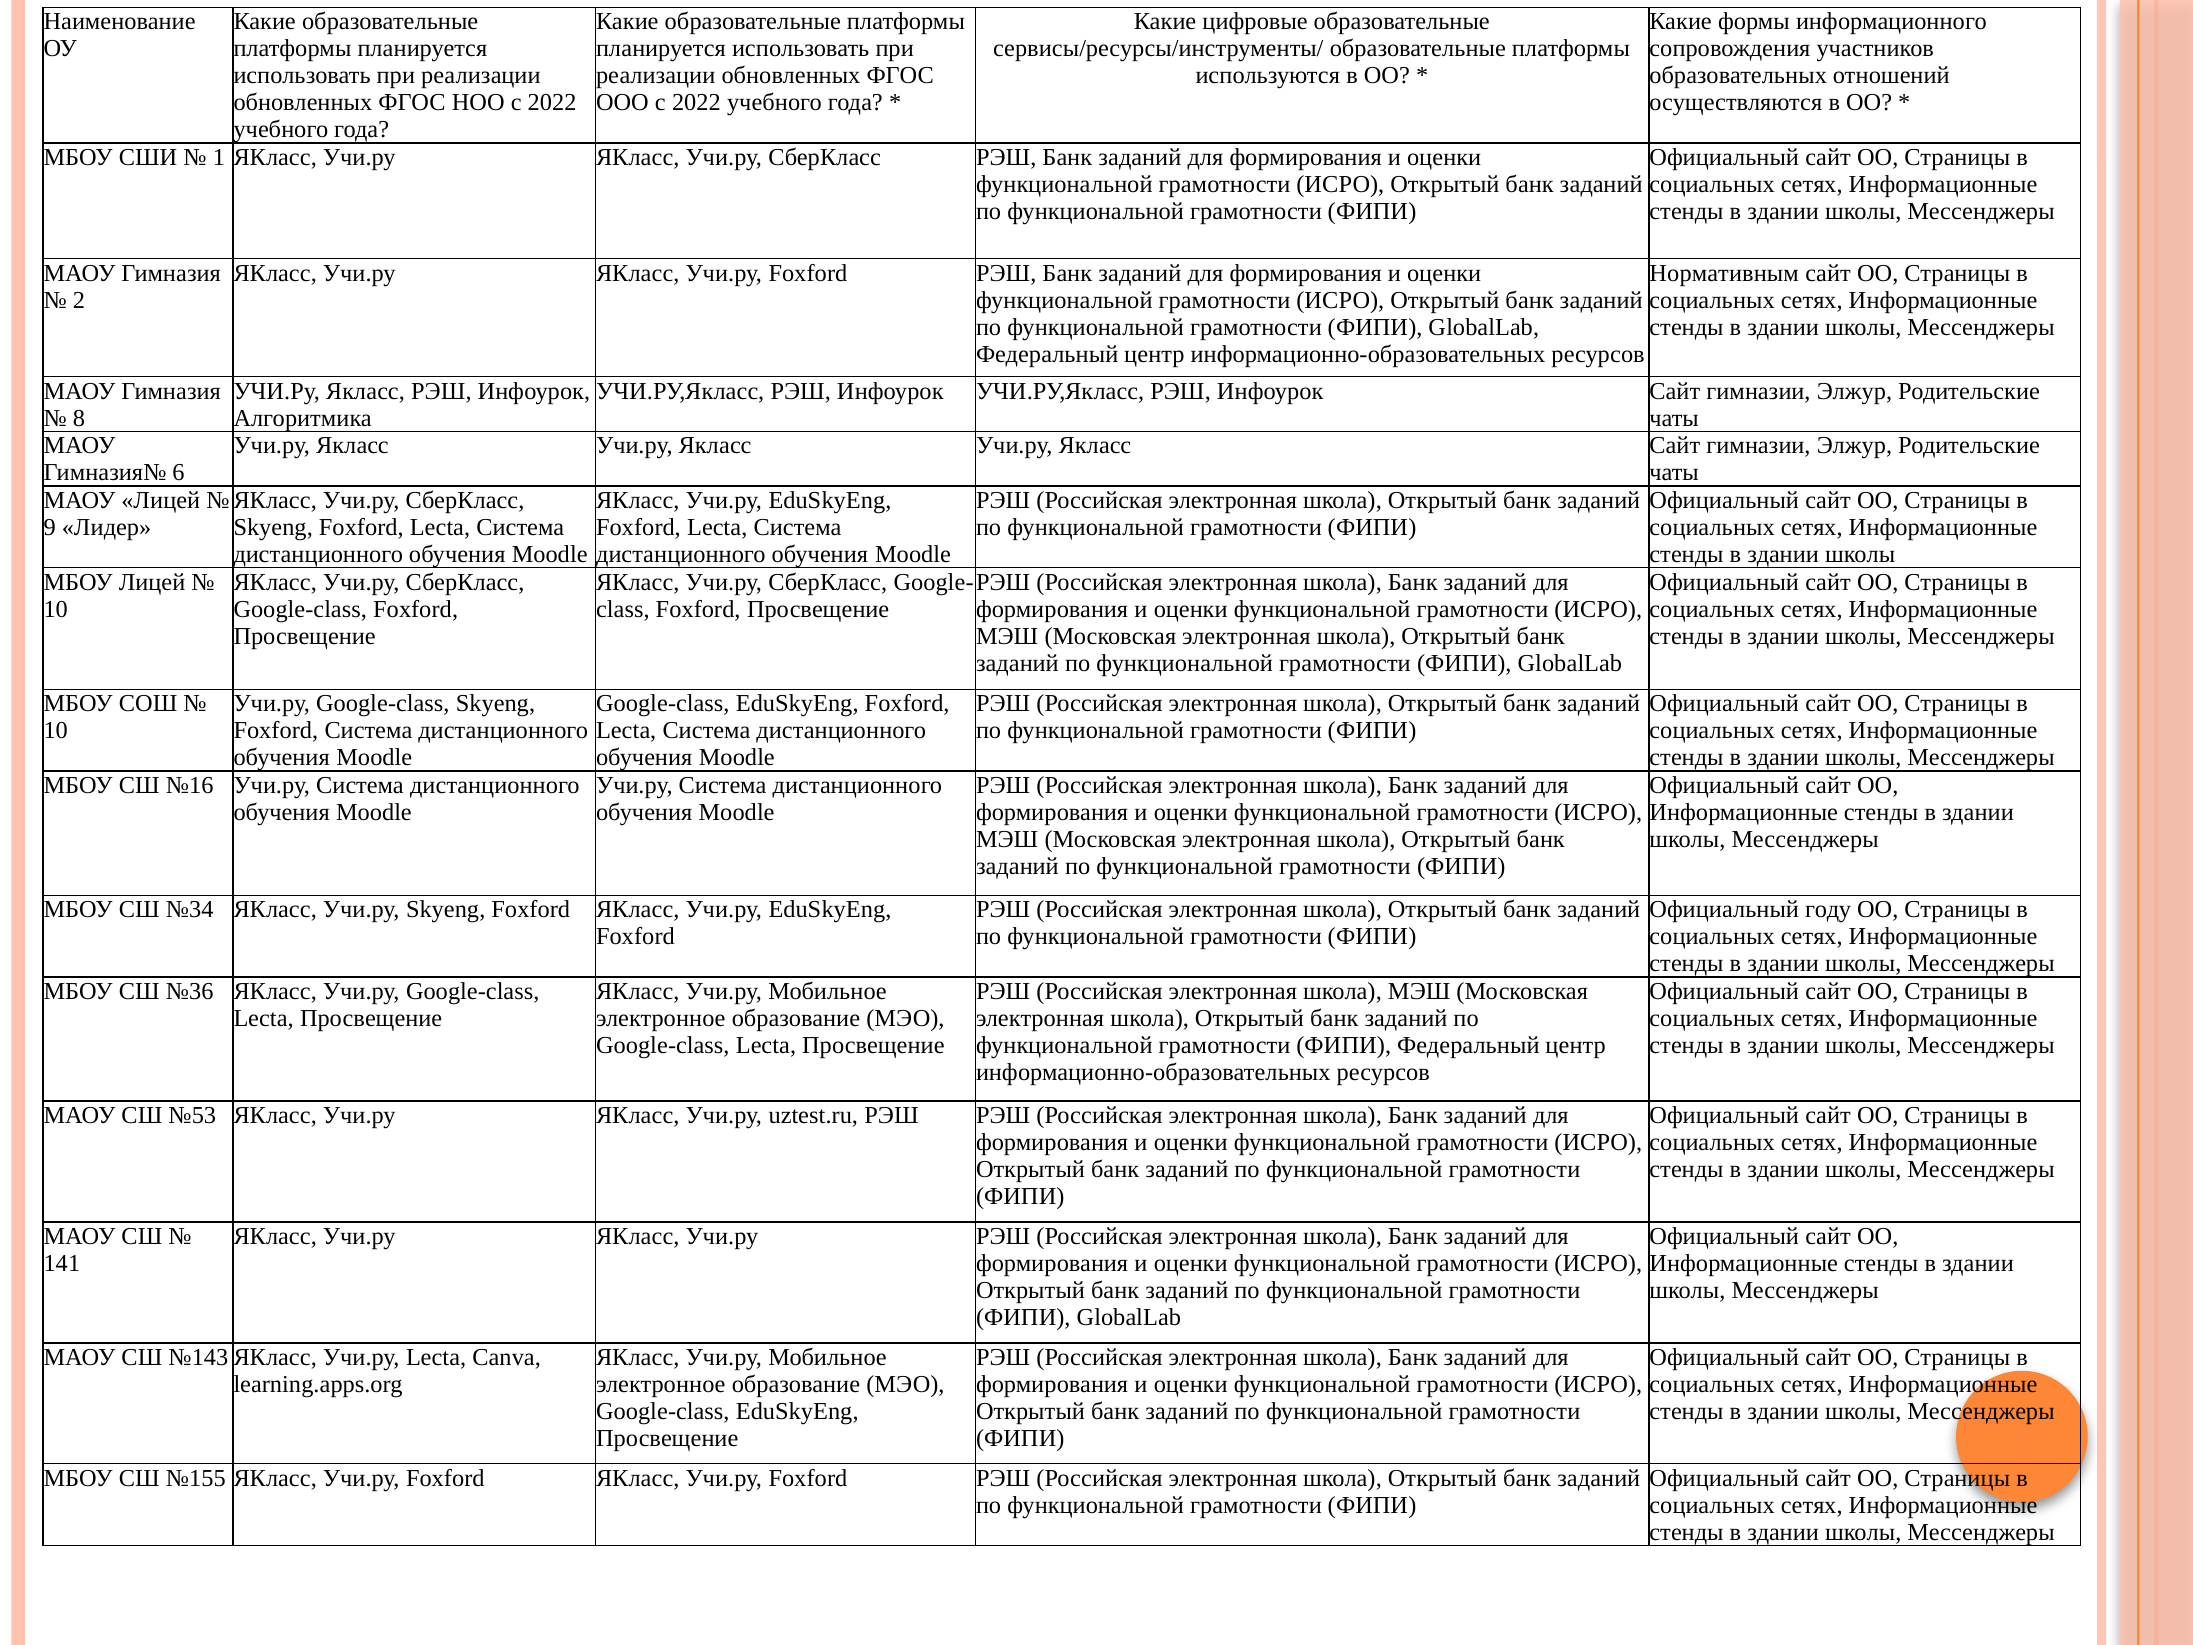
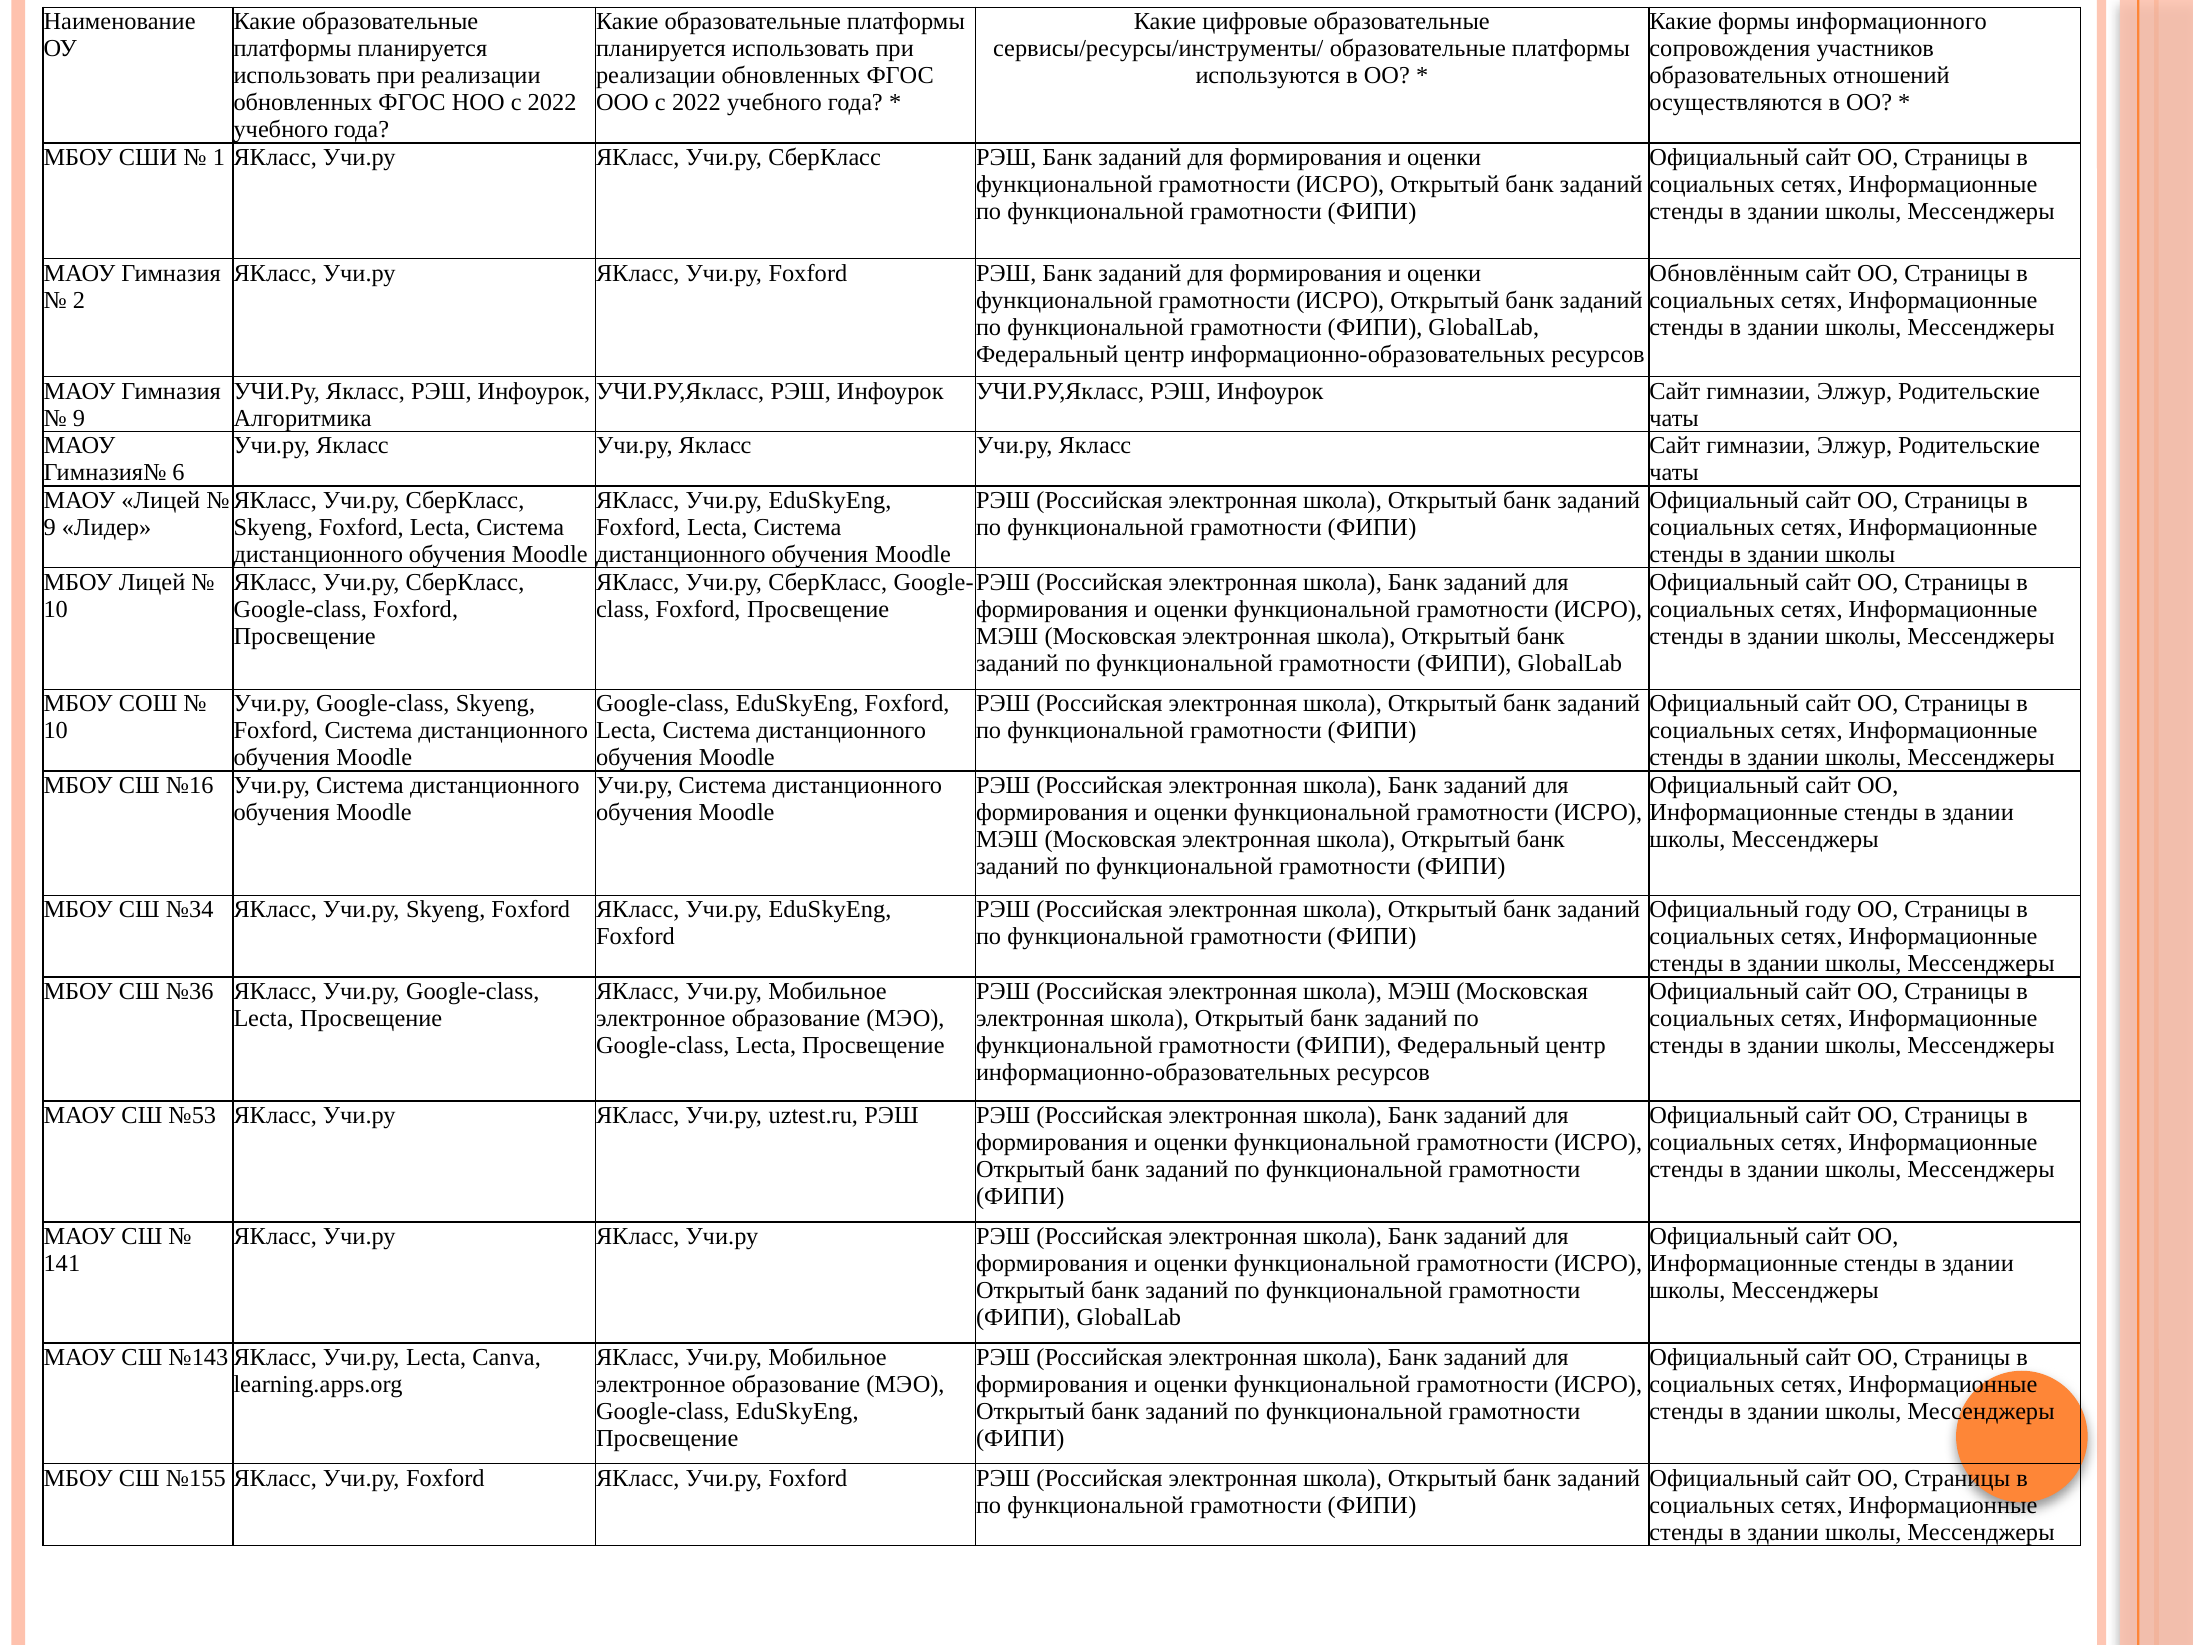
Нормативным: Нормативным -> Обновлённым (1724, 273)
8: 8 -> 9 (79, 418)
